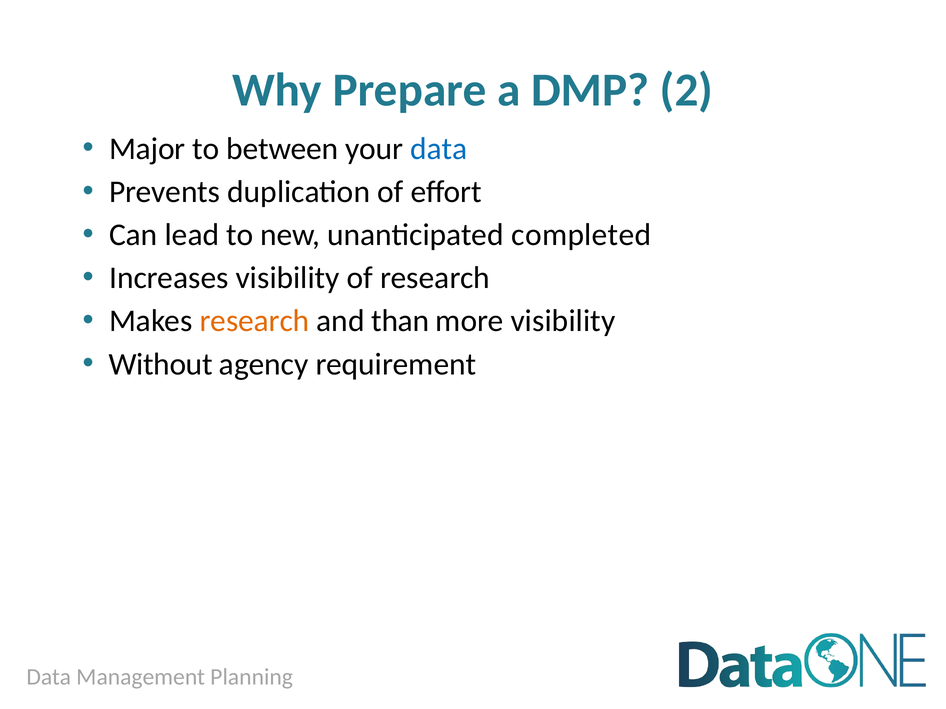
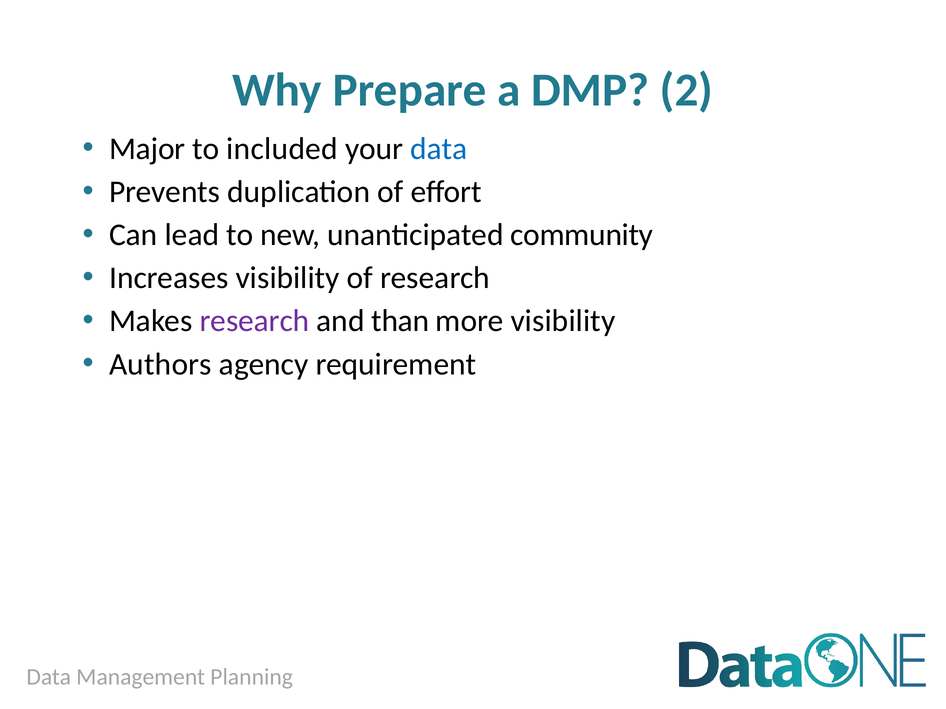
between: between -> included (282, 149)
completed: completed -> community (582, 235)
research colour: orange -> purple (254, 321)
Without: Without -> Authors (160, 364)
